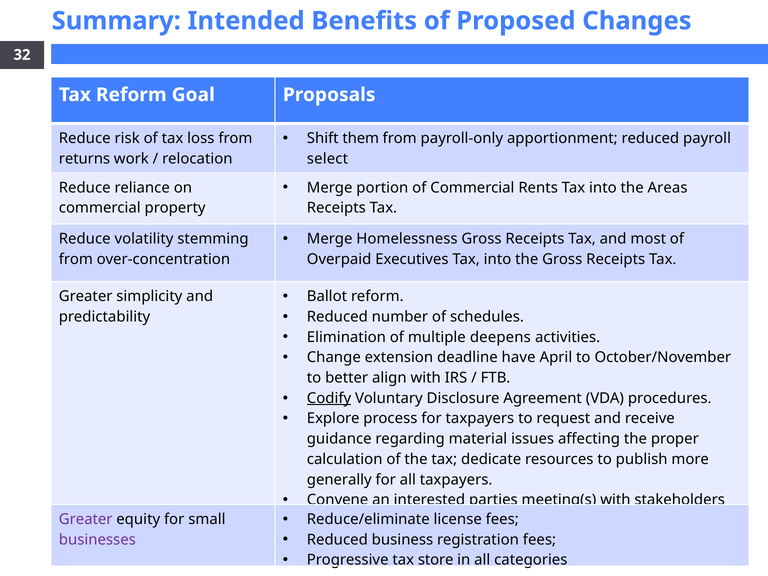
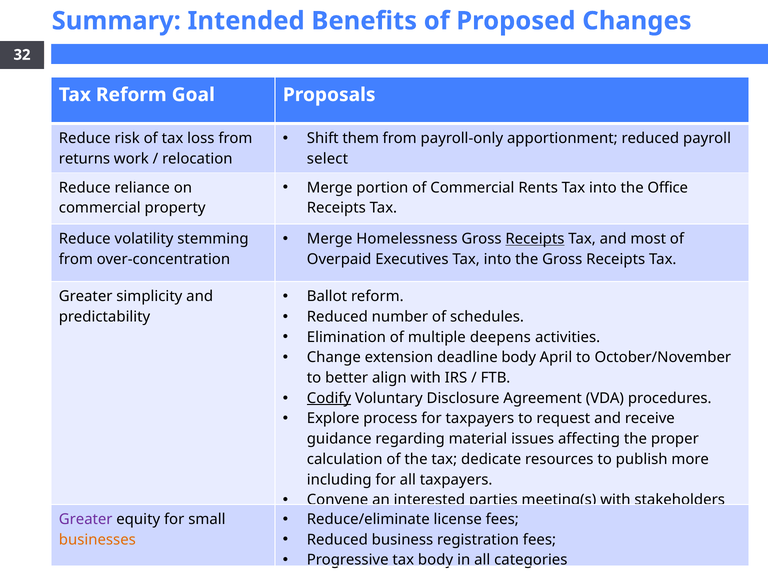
Areas: Areas -> Office (668, 188)
Receipts underline: none -> present (535, 239)
deadline have: have -> body (519, 358)
generally: generally -> including (339, 480)
businesses colour: purple -> orange (97, 540)
tax store: store -> body (436, 560)
